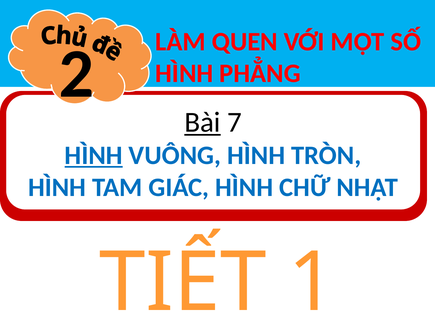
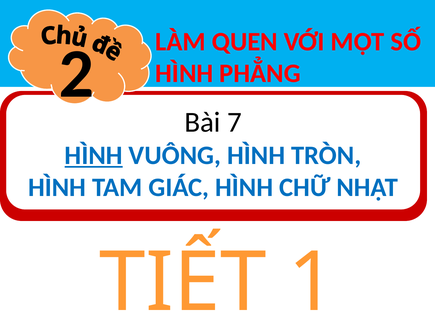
Bài underline: present -> none (202, 122)
